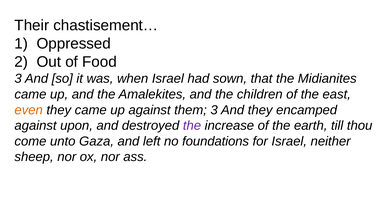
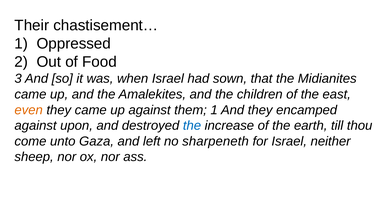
them 3: 3 -> 1 (214, 110)
the colour: purple -> blue (192, 126)
foundations: foundations -> sharpeneth (216, 142)
